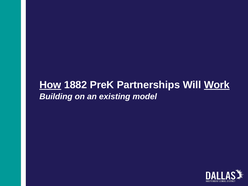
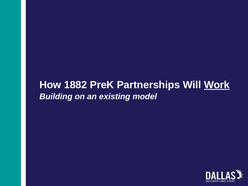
How underline: present -> none (50, 85)
